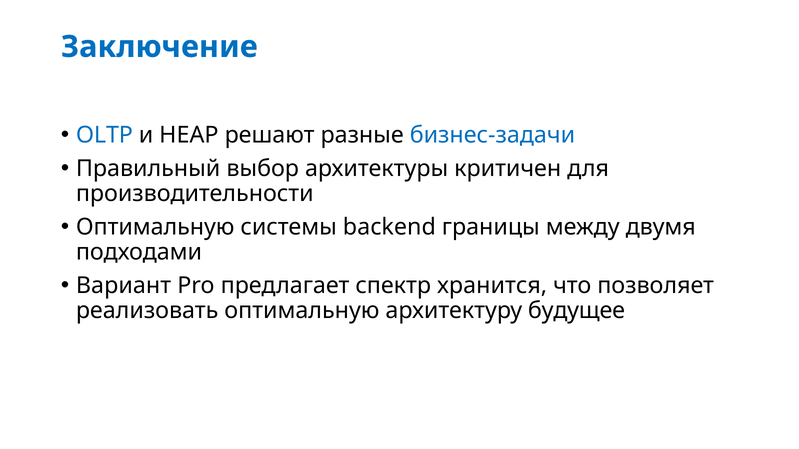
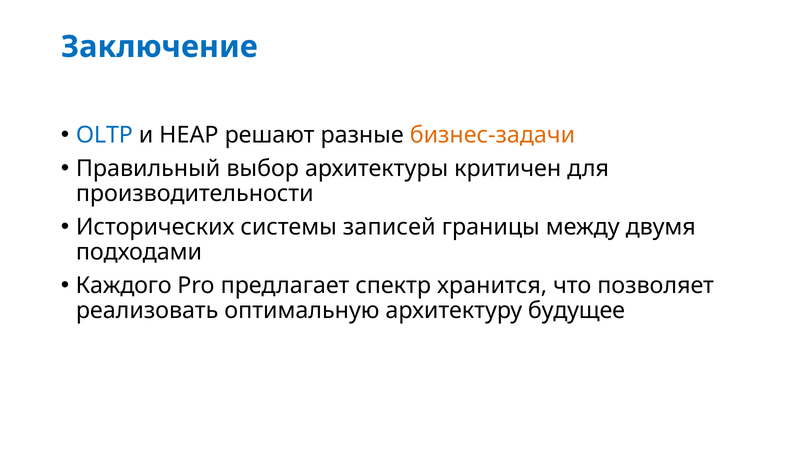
бизнес-задачи colour: blue -> orange (492, 135)
Оптимальную: Оптимальную -> Исторических (155, 227)
backend: backend -> записей (389, 227)
Вариант: Вариант -> Каждого (124, 286)
